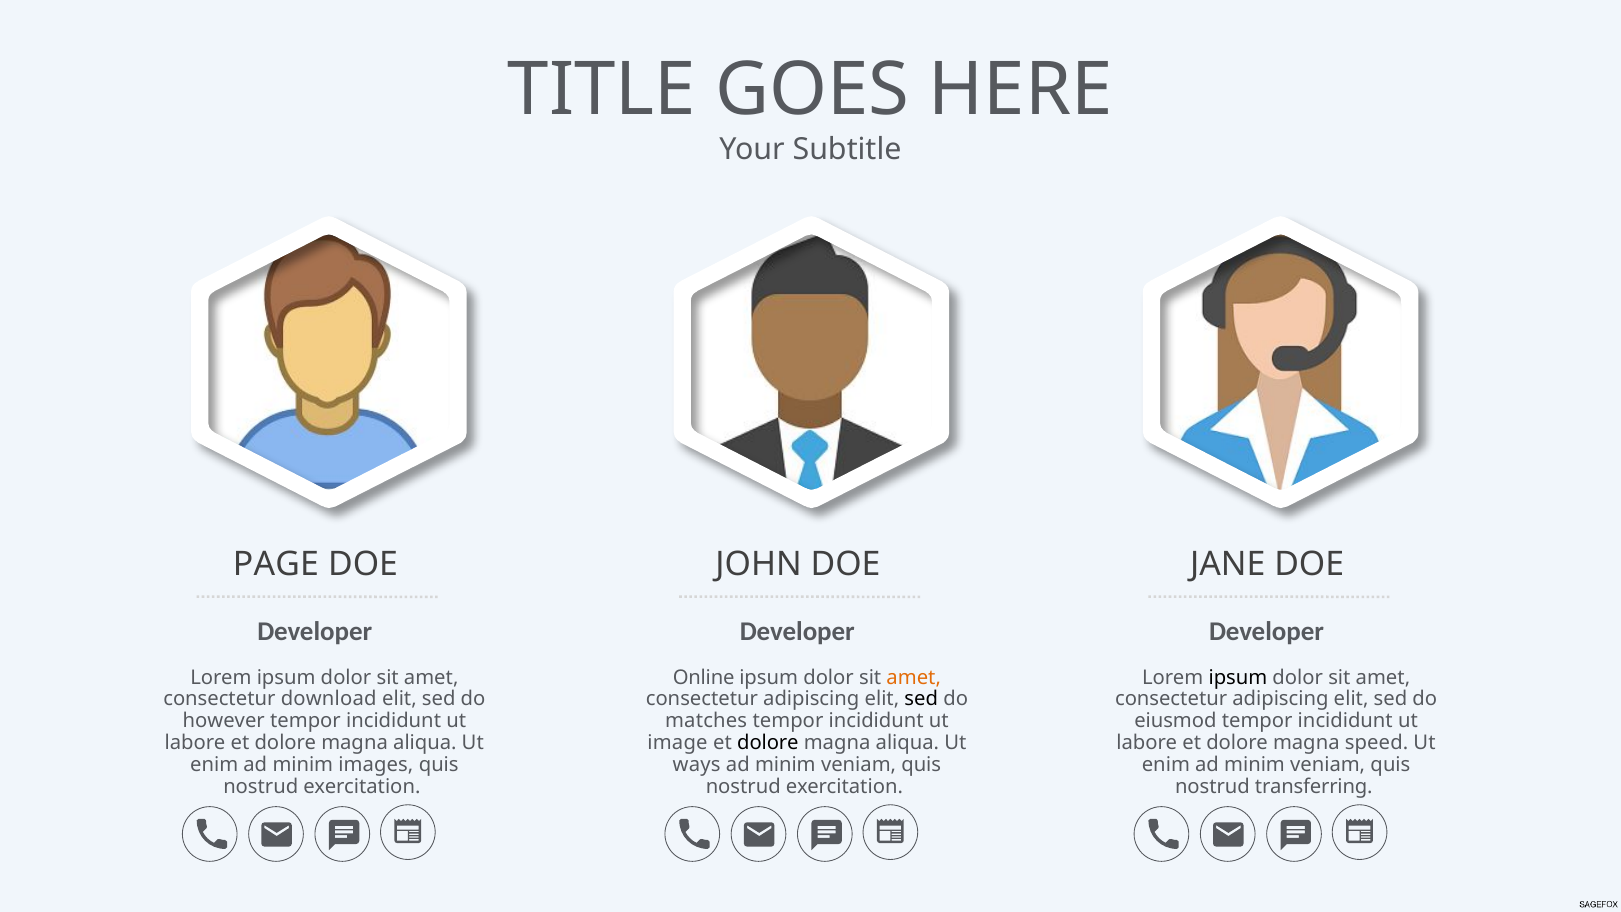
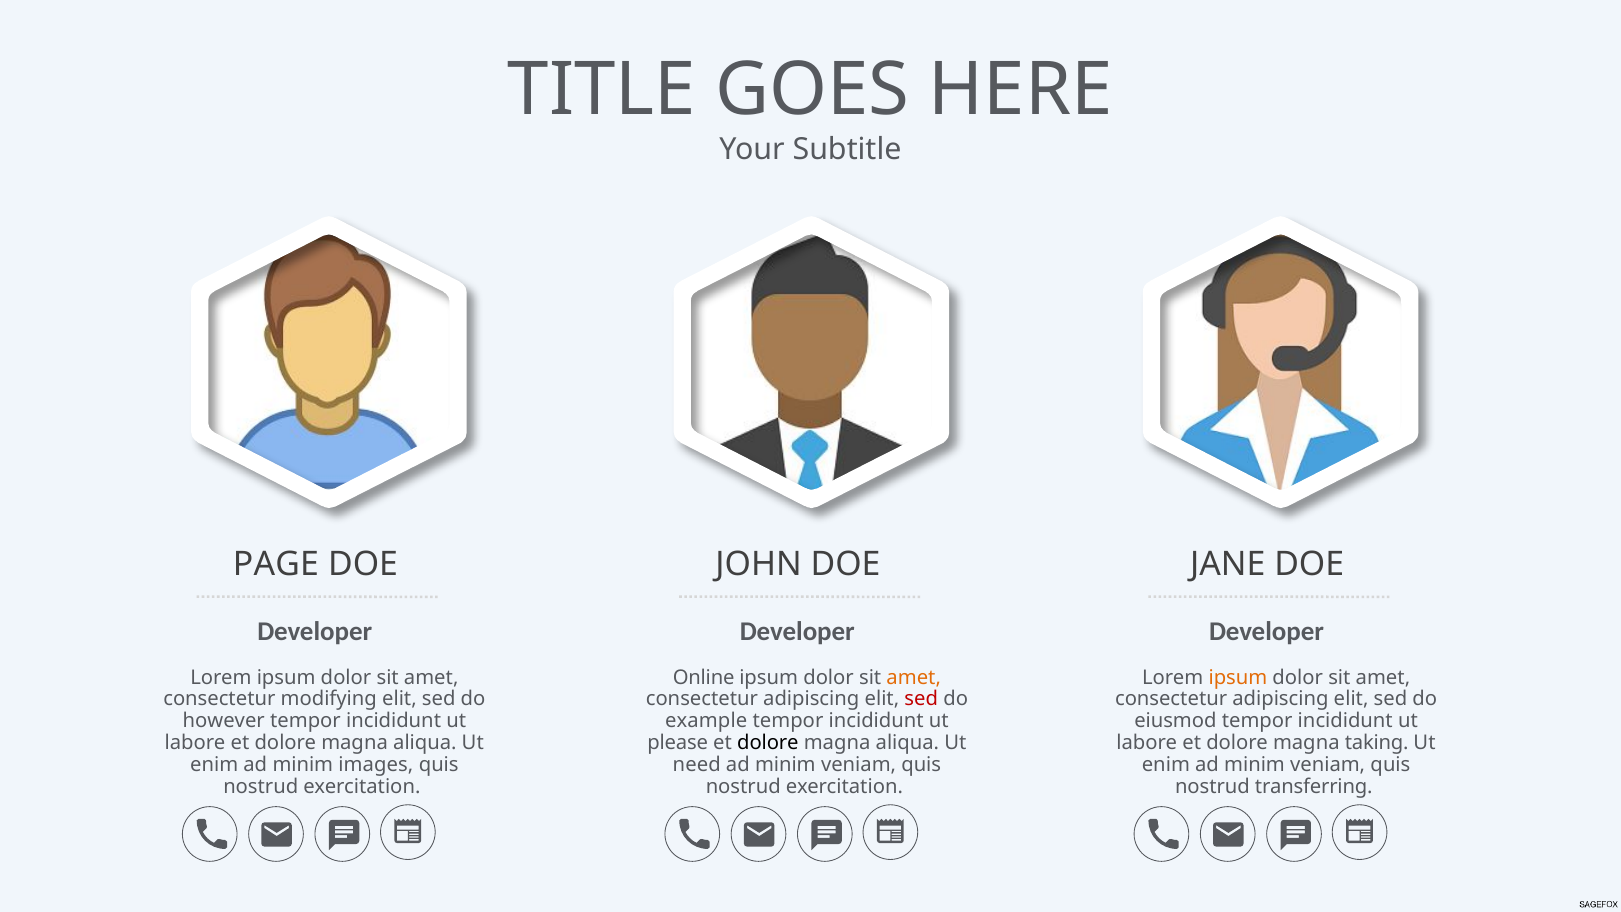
ipsum colour: black -> orange (1238, 677)
download: download -> modifying (329, 699)
sed colour: black -> red (921, 699)
matches: matches -> example (706, 721)
image: image -> please (678, 743)
speed: speed -> taking (1377, 743)
ways: ways -> need (697, 765)
